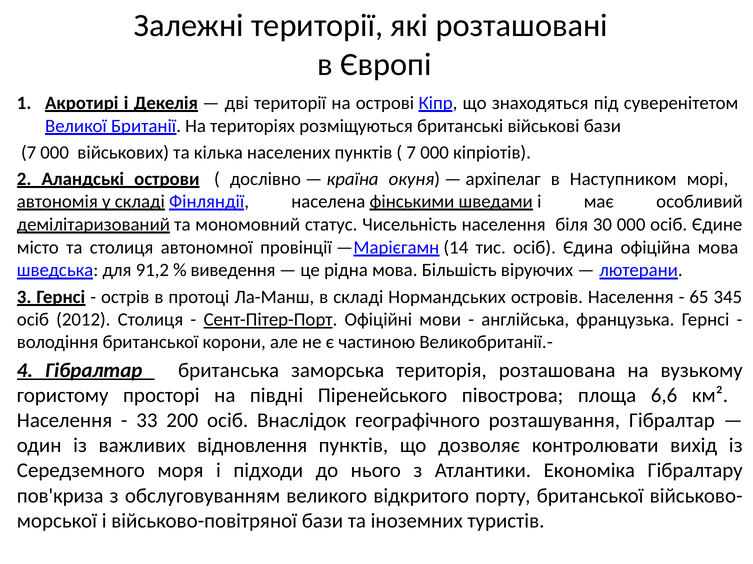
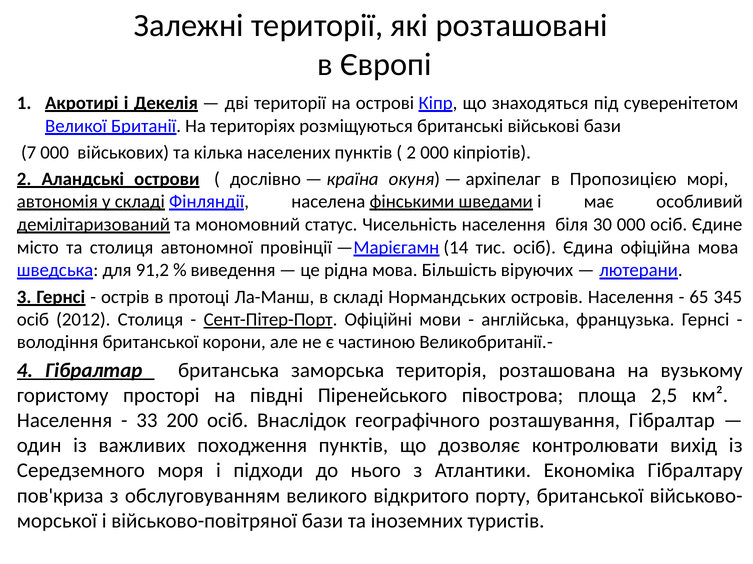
7: 7 -> 2 (411, 153)
Наступником: Наступником -> Пропозицією (623, 179)
6,6: 6,6 -> 2,5 (664, 396)
відновлення: відновлення -> походження (252, 446)
